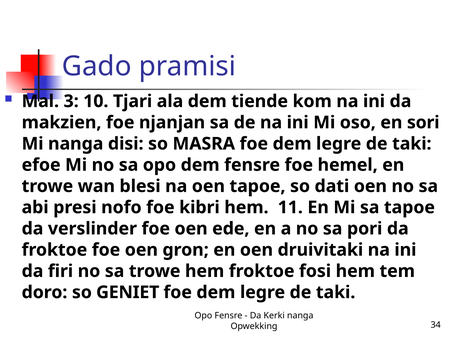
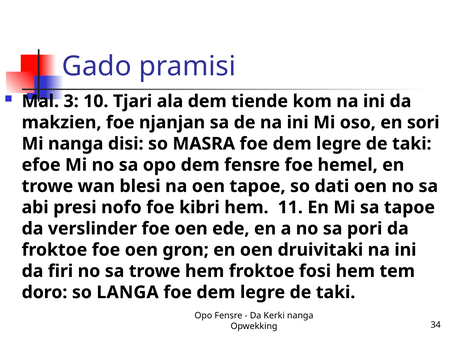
GENIET: GENIET -> LANGA (128, 293)
